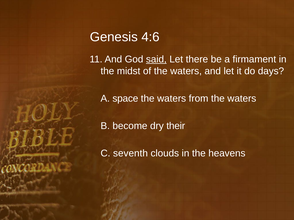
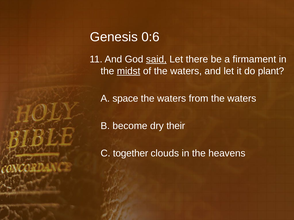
4:6: 4:6 -> 0:6 (150, 37)
midst underline: none -> present (129, 71)
days: days -> plant (271, 71)
seventh: seventh -> together (131, 154)
